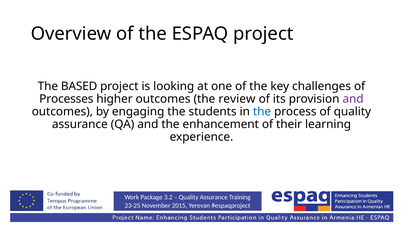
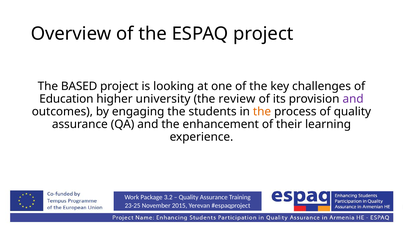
Processes: Processes -> Education (66, 99)
higher outcomes: outcomes -> university (163, 99)
the colour: blue -> orange (262, 112)
